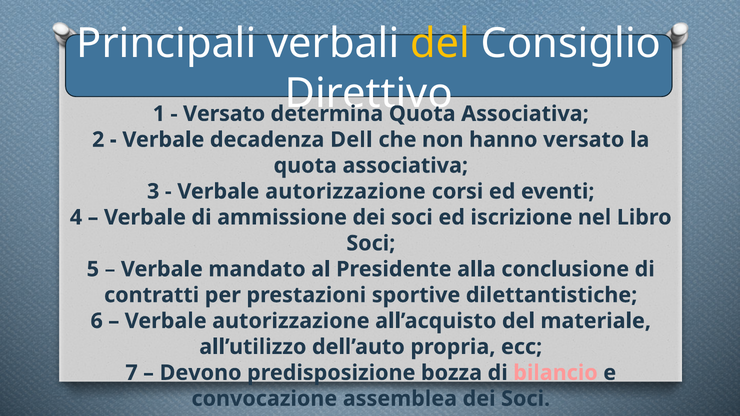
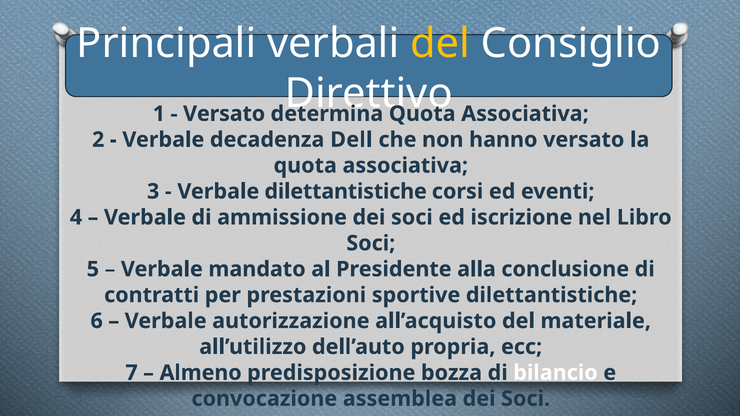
autorizzazione: autorizzazione -> dilettantistiche (346, 192)
Devono: Devono -> Almeno (201, 373)
bilancio colour: pink -> white (556, 373)
